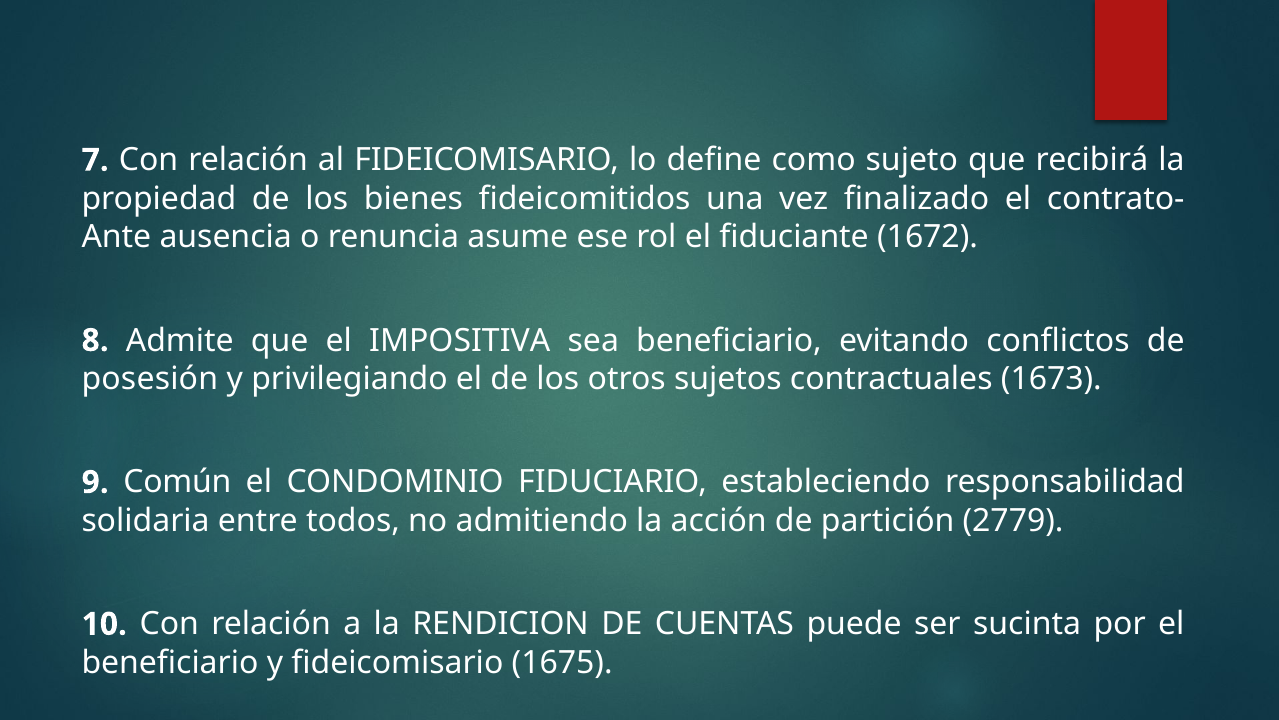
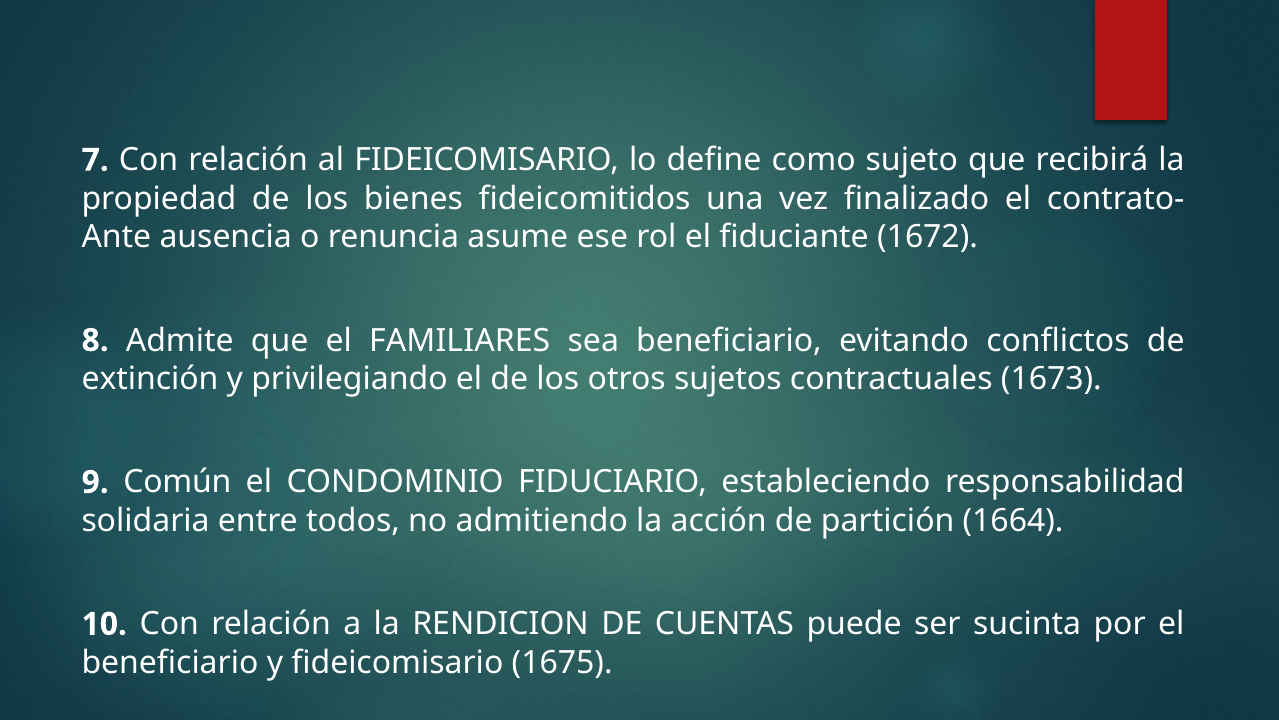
IMPOSITIVA: IMPOSITIVA -> FAMILIARES (460, 340)
posesión: posesión -> extinción (150, 379)
2779: 2779 -> 1664 (1013, 520)
